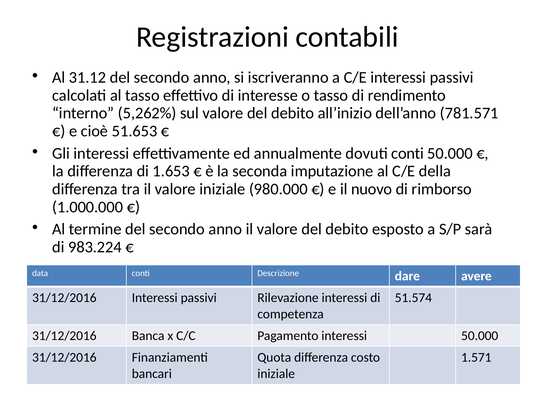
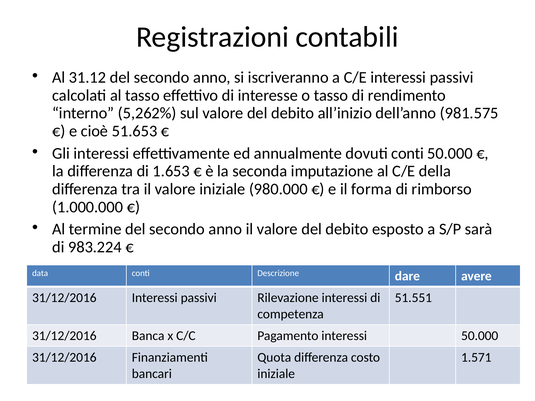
781.571: 781.571 -> 981.575 (469, 113)
nuovo: nuovo -> forma (372, 189)
51.574: 51.574 -> 51.551 (413, 298)
